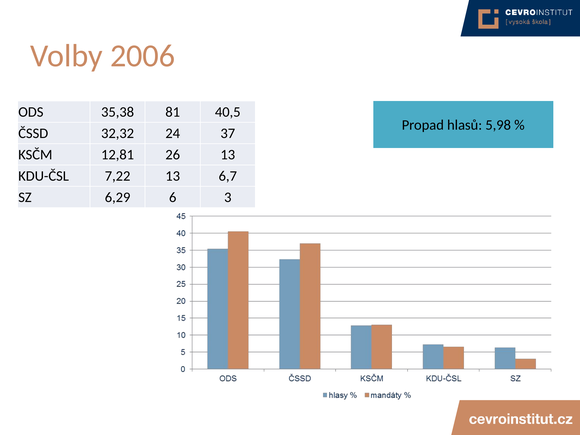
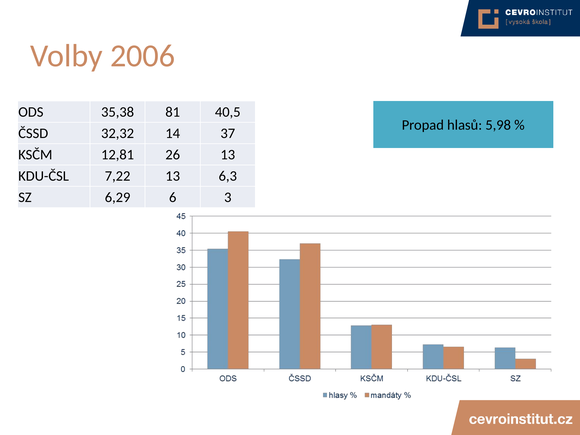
24: 24 -> 14 (173, 133)
6,7: 6,7 -> 6,3 (228, 176)
